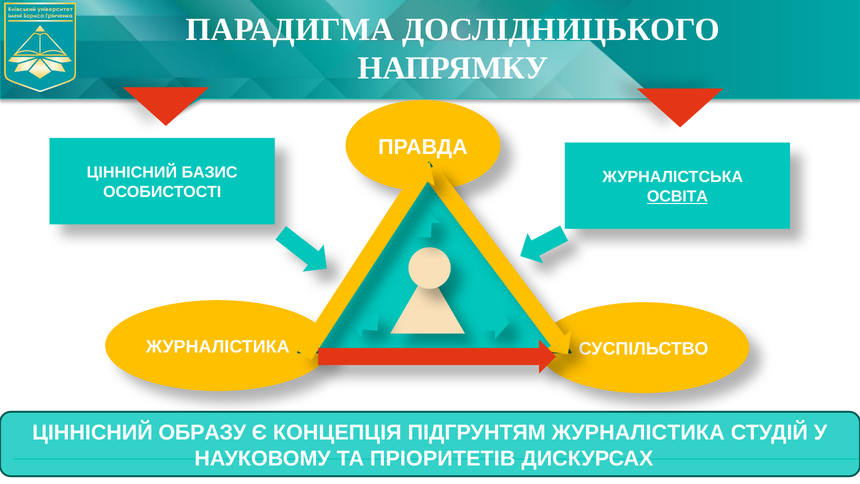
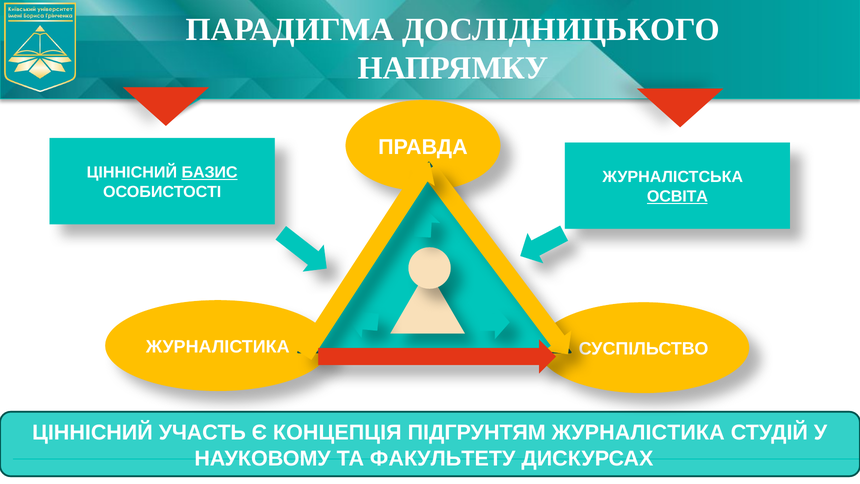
БАЗИС underline: none -> present (210, 172)
ОБРАЗУ: ОБРАЗУ -> УЧАСТЬ (202, 432)
ПРІОРИТЕТІВ: ПРІОРИТЕТІВ -> ФАКУЛЬТЕТУ (443, 458)
